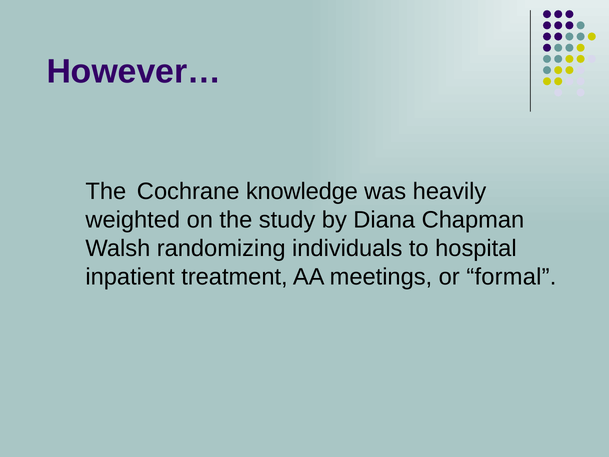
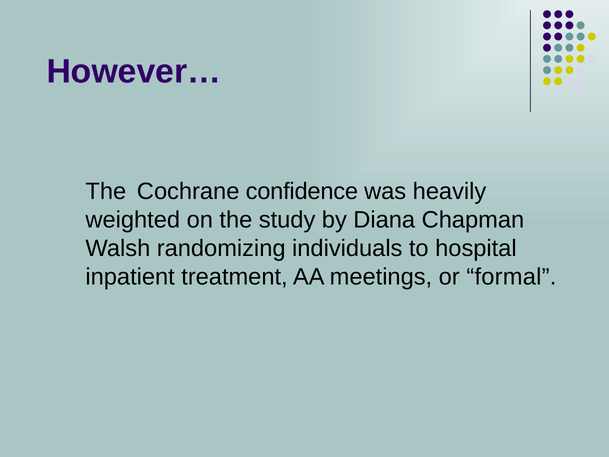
knowledge: knowledge -> confidence (302, 191)
